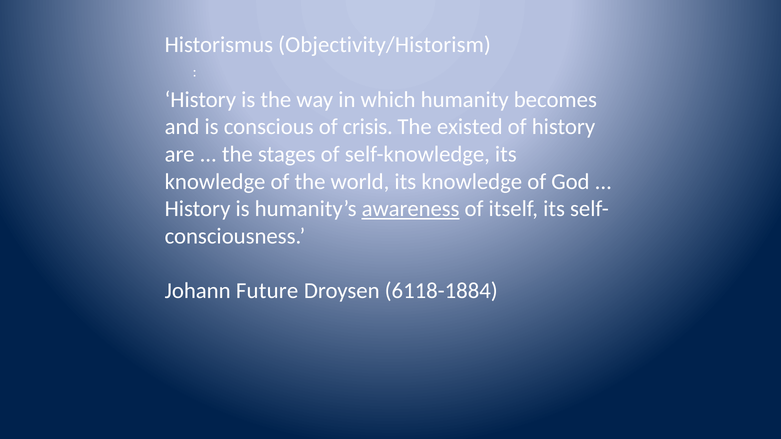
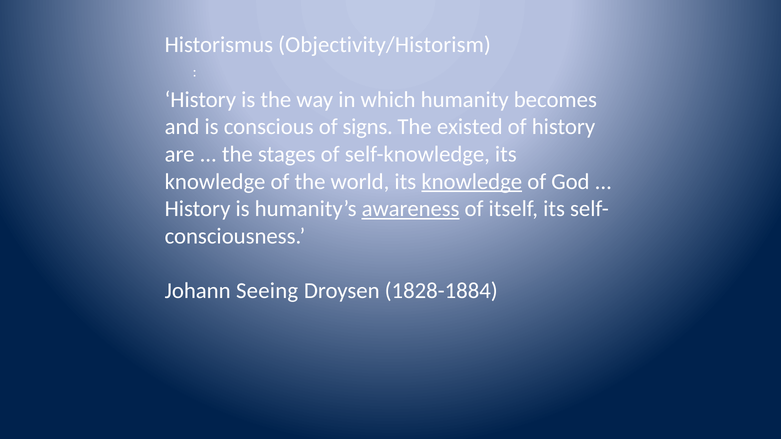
crisis: crisis -> signs (368, 127)
knowledge underline: none -> present (472, 182)
Future: Future -> Seeing (267, 291)
6118-1884: 6118-1884 -> 1828-1884 (441, 291)
